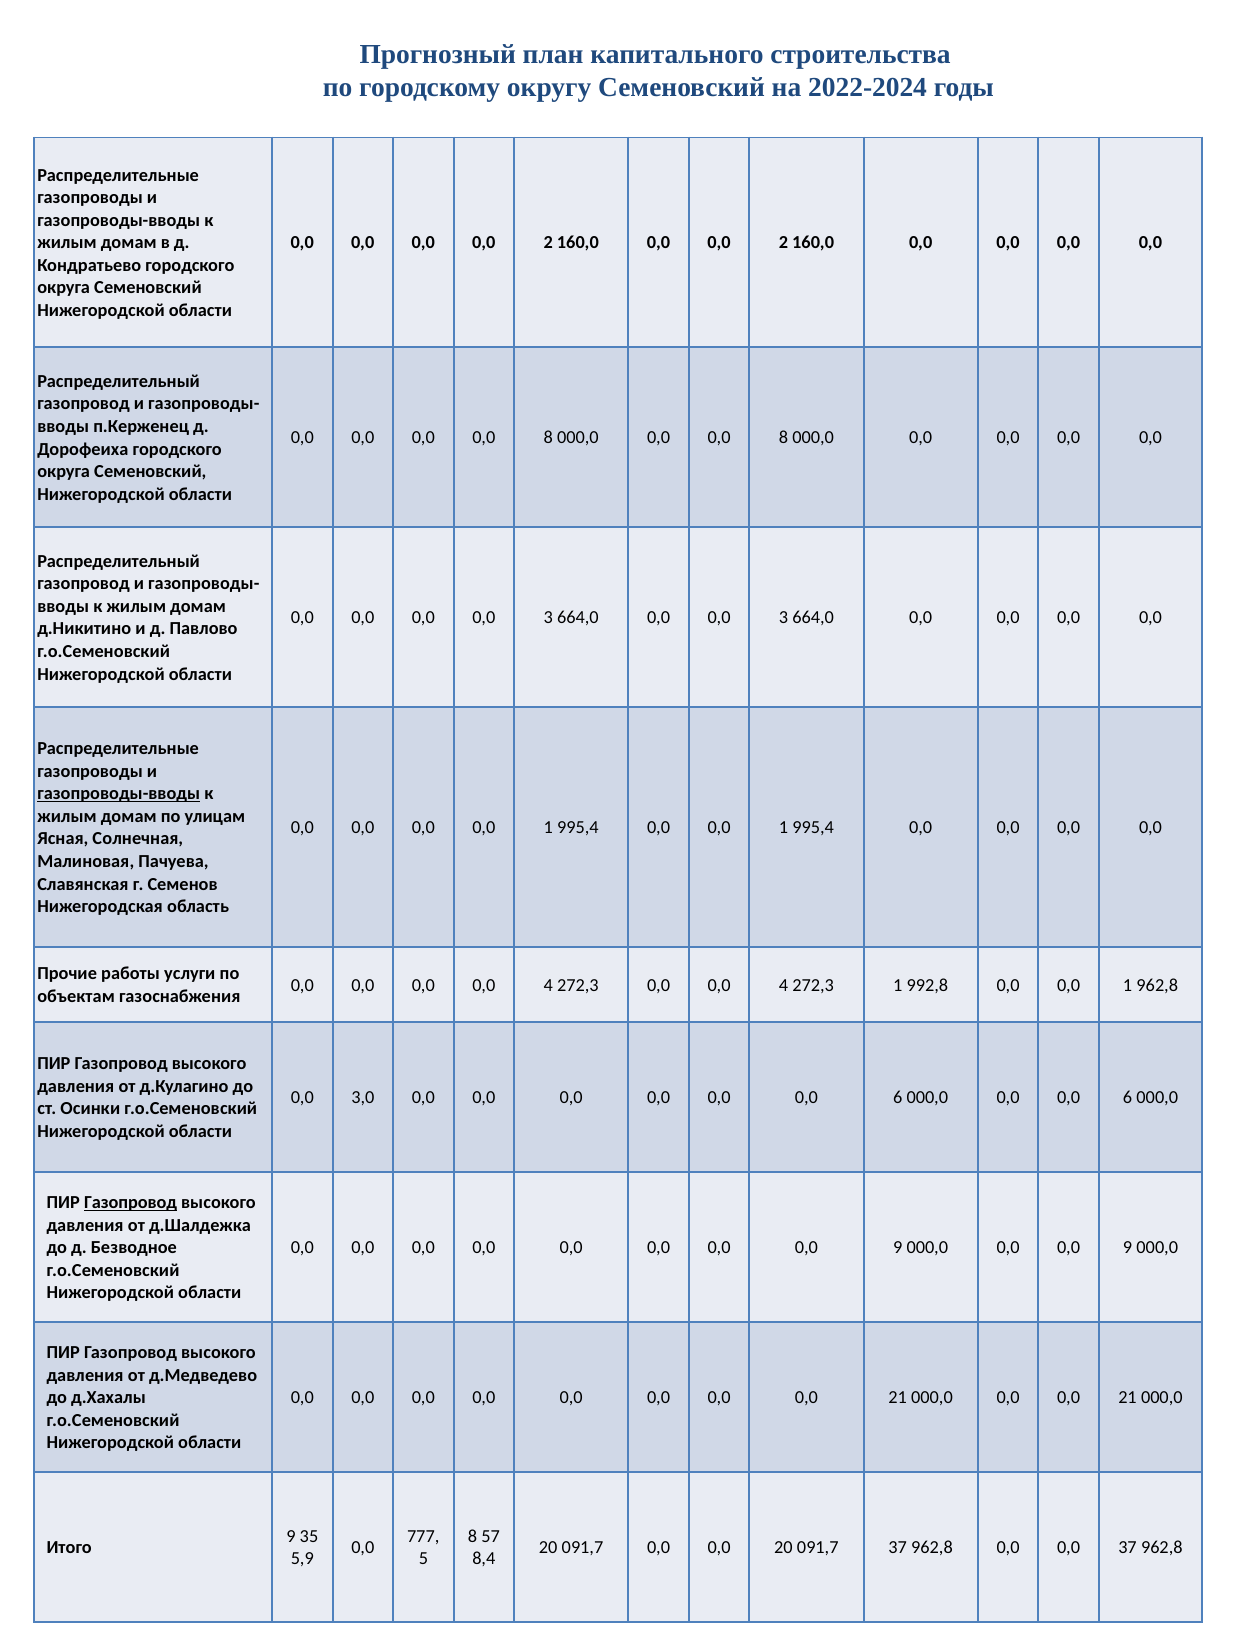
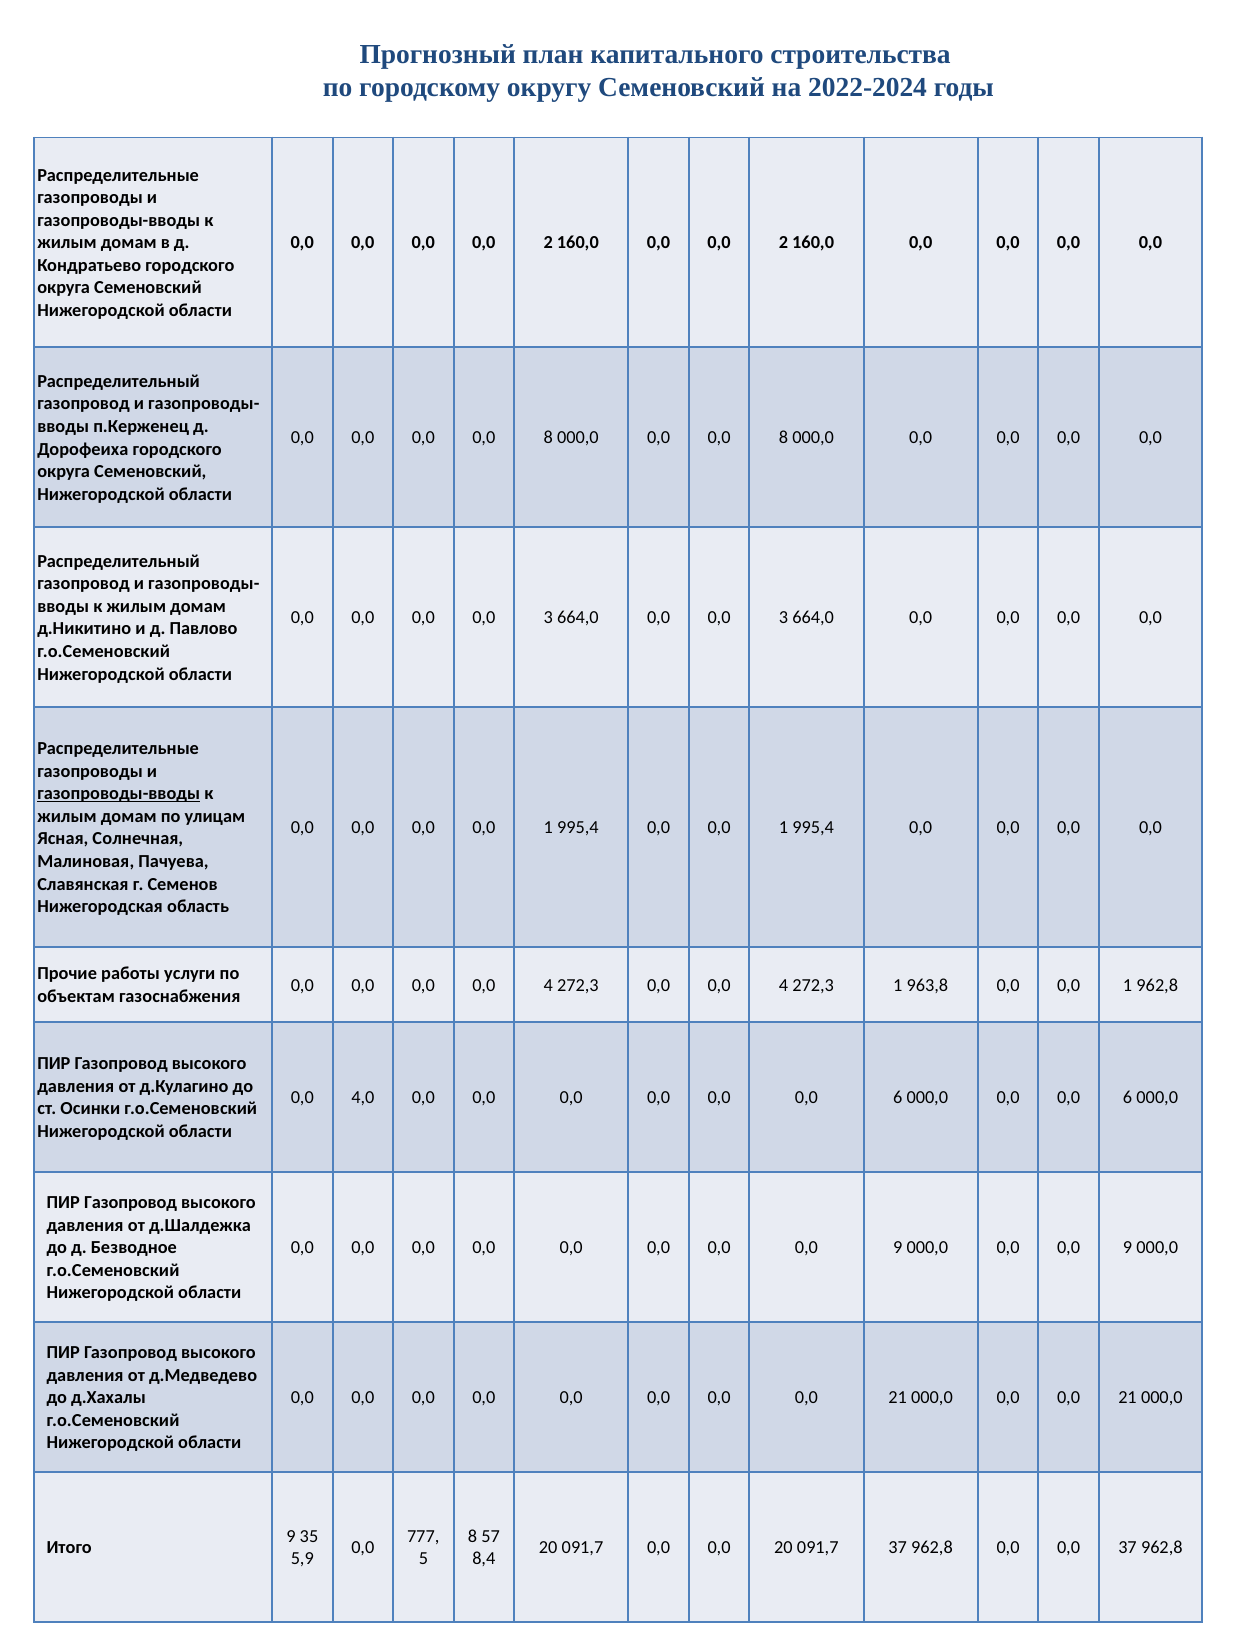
992,8: 992,8 -> 963,8 (927, 985)
3,0: 3,0 -> 4,0 (363, 1097)
Газопровод underline: present -> none (131, 1202)
